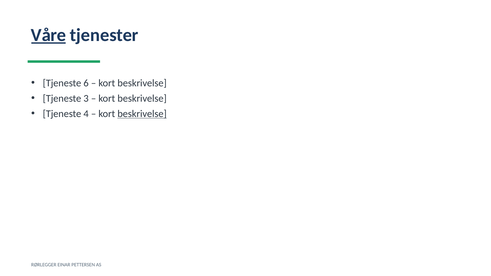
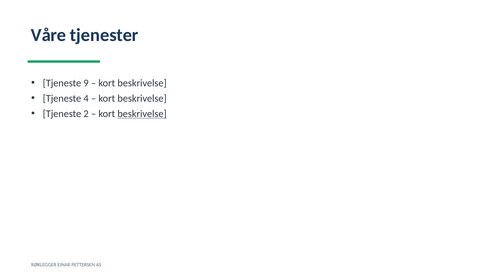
Våre underline: present -> none (49, 35)
6: 6 -> 9 (86, 83)
3: 3 -> 4 (86, 99)
4: 4 -> 2 (86, 114)
